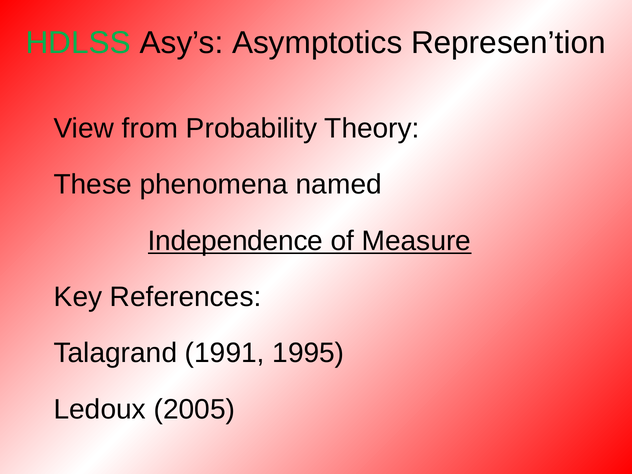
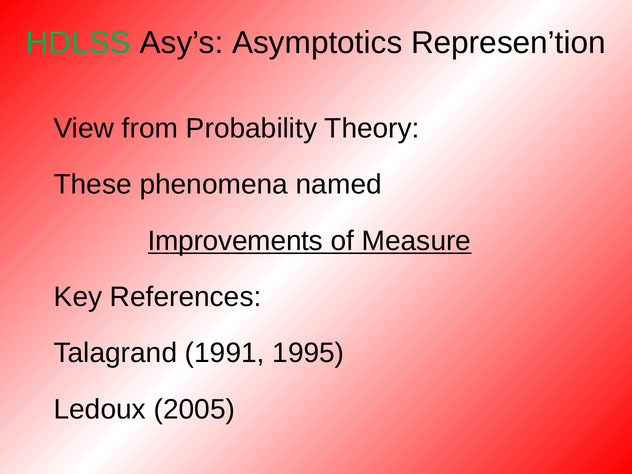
Independence: Independence -> Improvements (235, 241)
